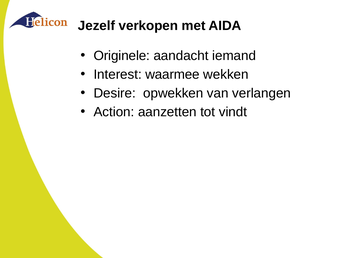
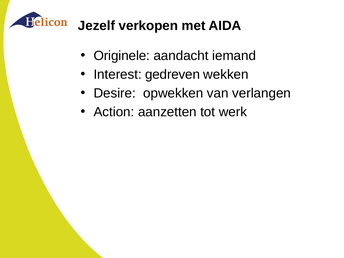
waarmee: waarmee -> gedreven (173, 74)
vindt: vindt -> werk (233, 112)
